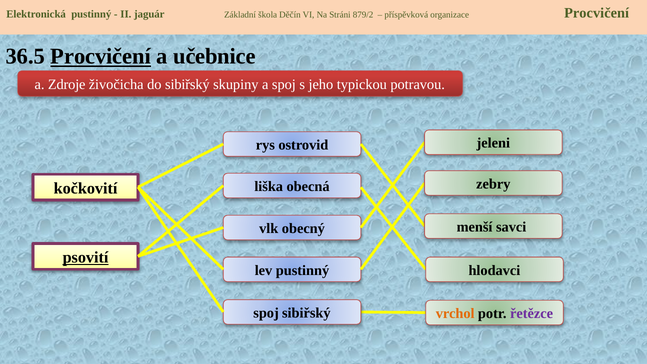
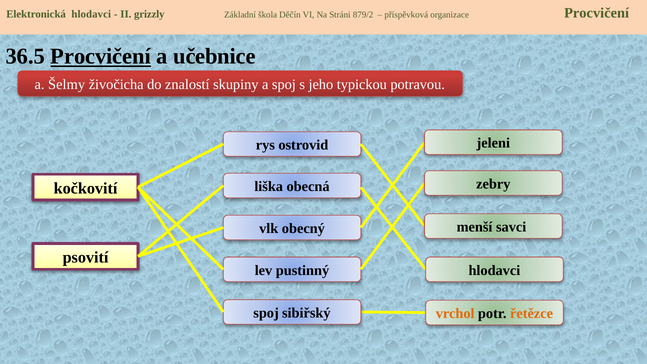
Elektronická pustinný: pustinný -> hlodavci (91, 14)
jaguár: jaguár -> grizzly (149, 14)
Zdroje: Zdroje -> Šelmy (67, 84)
do sibiřský: sibiřský -> znalostí (187, 84)
psovití underline: present -> none (86, 257)
řetězce colour: purple -> orange (532, 314)
